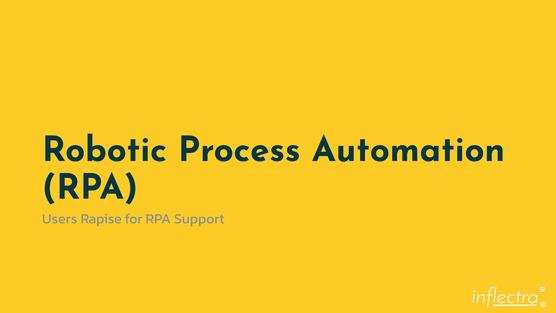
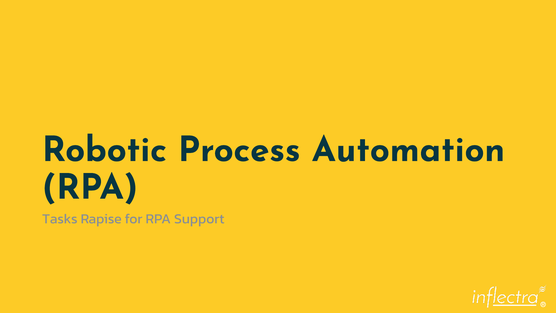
Users: Users -> Tasks (60, 219)
